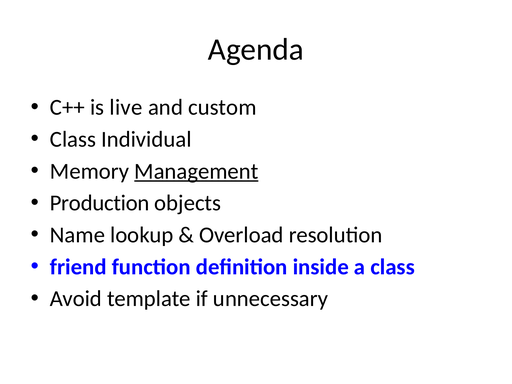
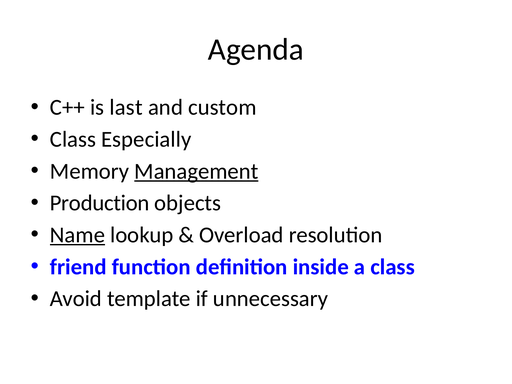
live: live -> last (126, 107)
Individual: Individual -> Especially (146, 139)
Name underline: none -> present (77, 235)
